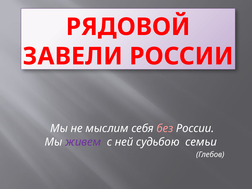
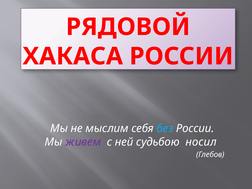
ЗАВЕЛИ: ЗАВЕЛИ -> ХАКАСА (73, 56)
без colour: pink -> light blue (165, 128)
семьи: семьи -> носил (201, 142)
